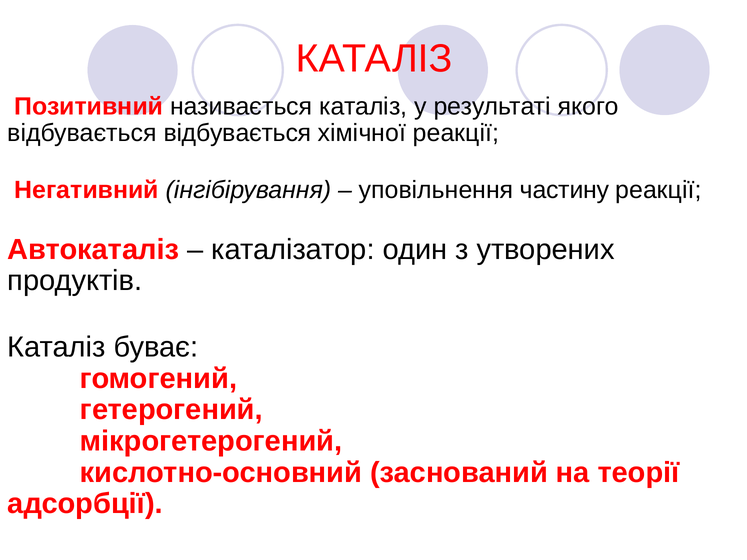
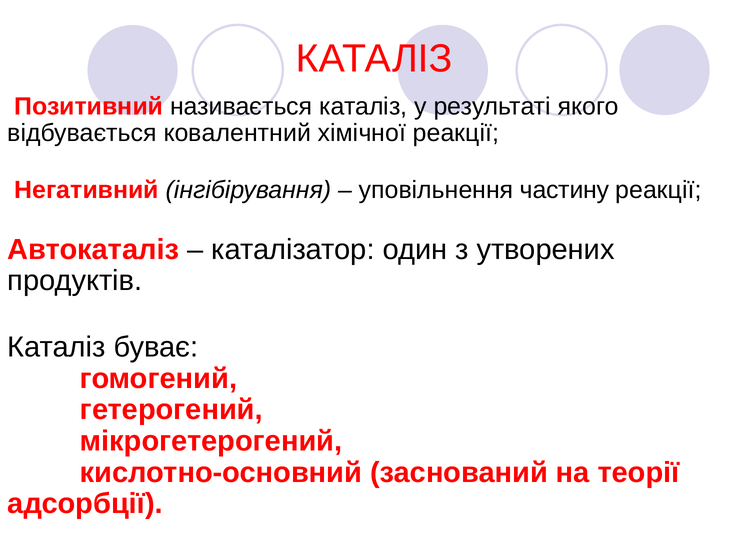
відбувається відбувається: відбувається -> ковалентний (237, 133)
